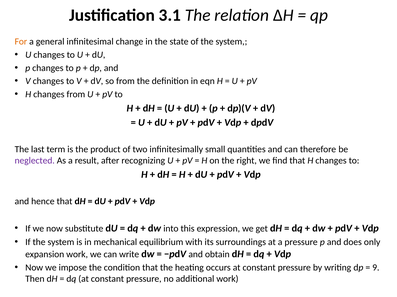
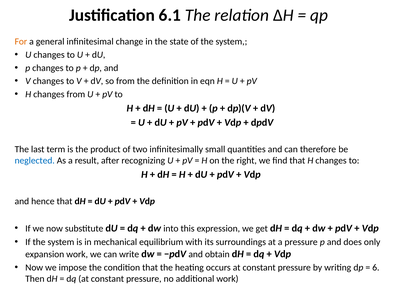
3.1: 3.1 -> 6.1 (170, 15)
neglected colour: purple -> blue (35, 161)
9: 9 -> 6 (376, 268)
